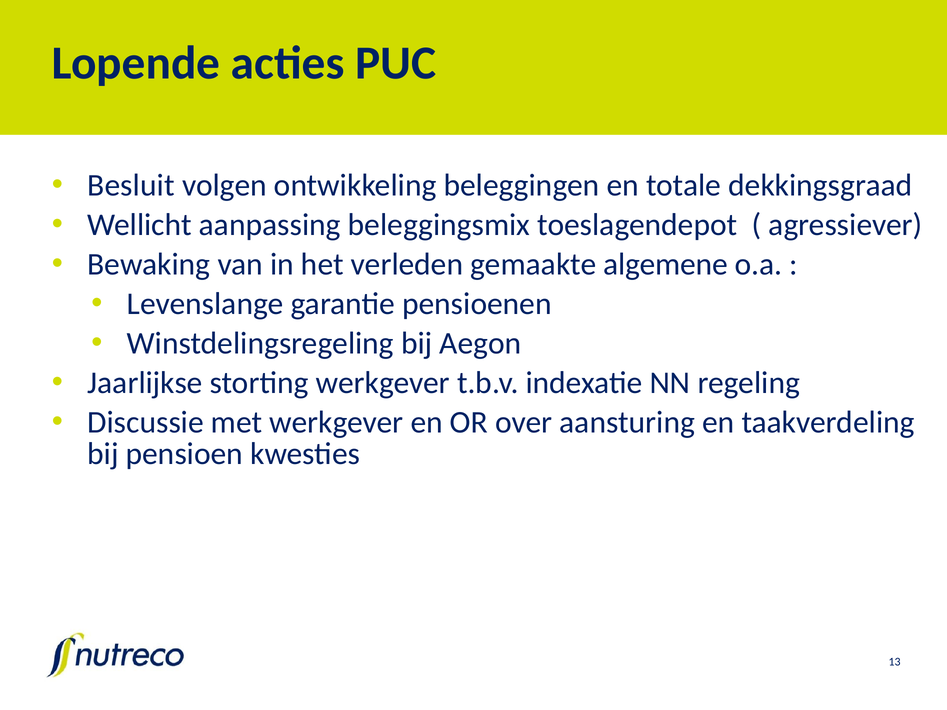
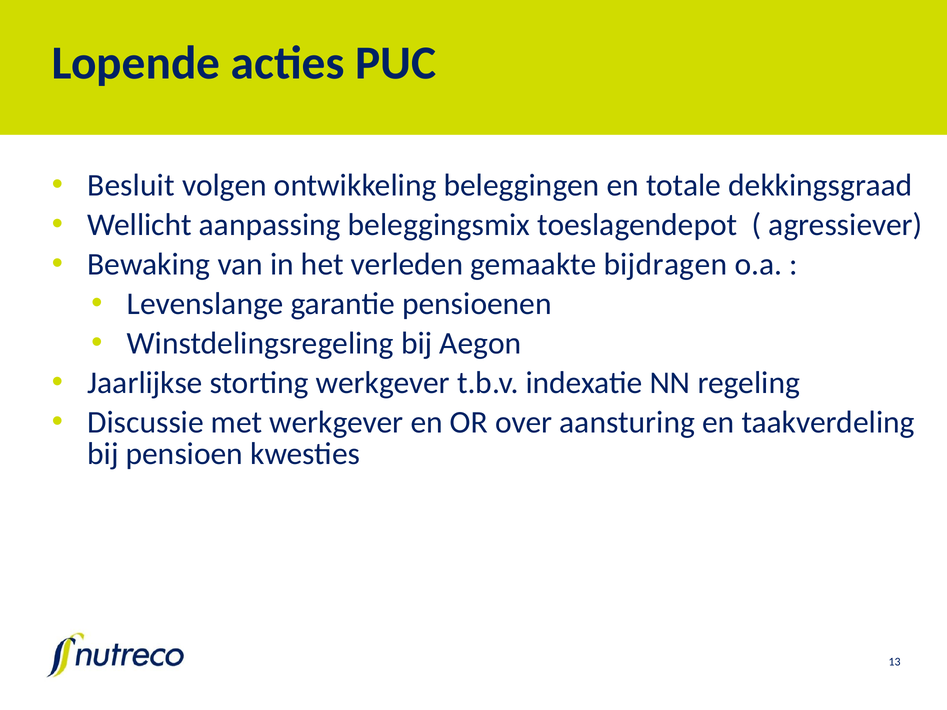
algemene: algemene -> bijdragen (665, 265)
